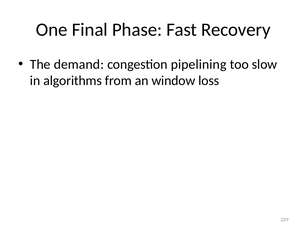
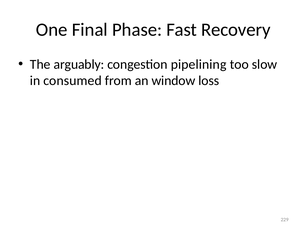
demand: demand -> arguably (79, 64)
algorithms: algorithms -> consumed (72, 81)
